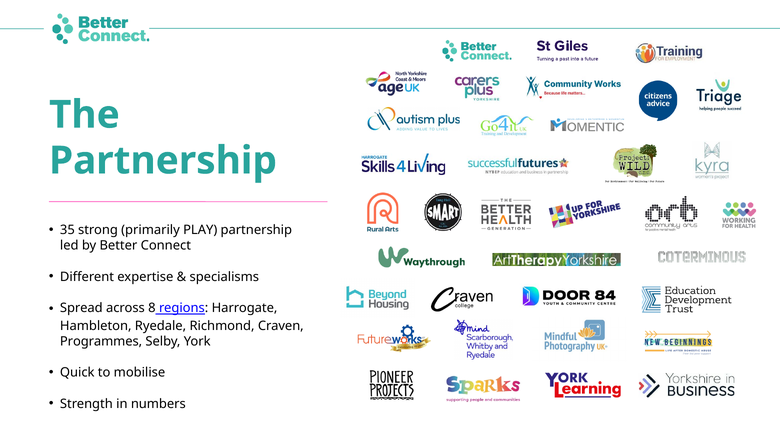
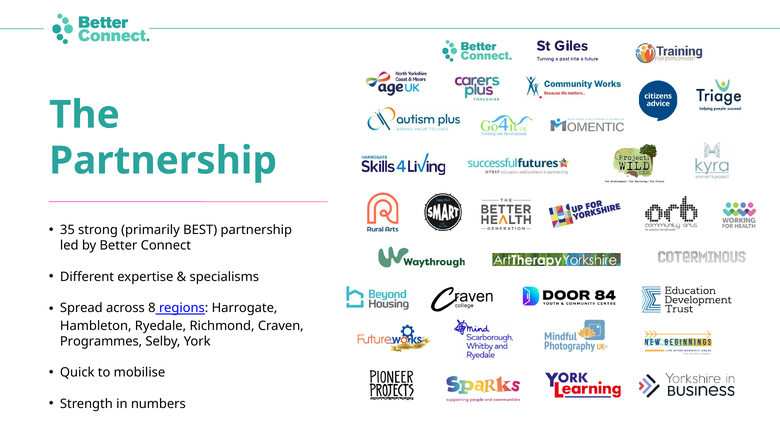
PLAY: PLAY -> BEST (200, 230)
